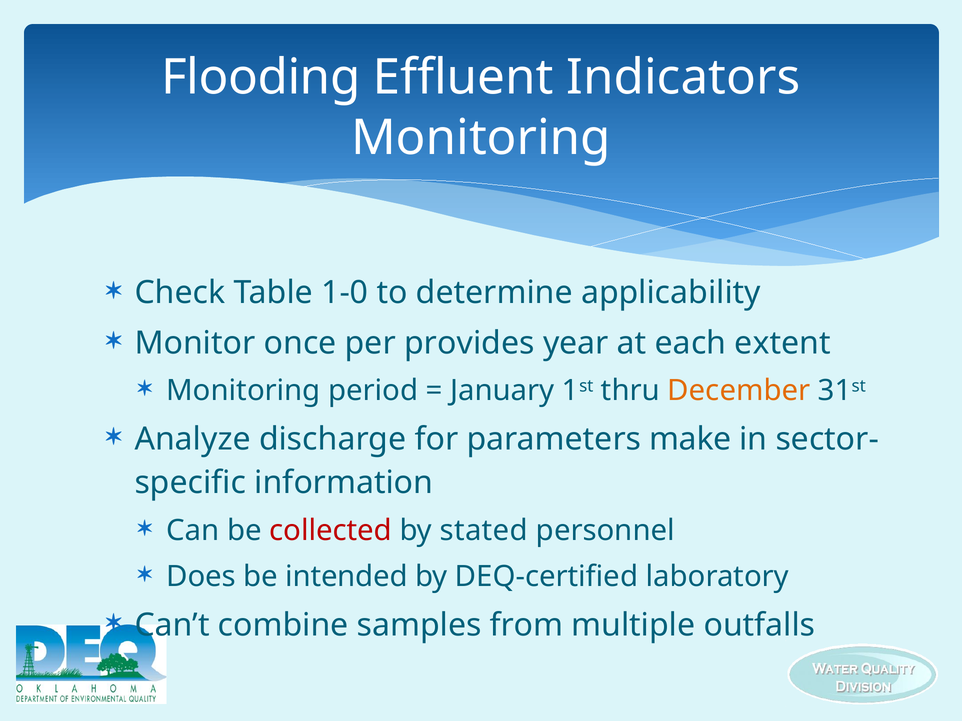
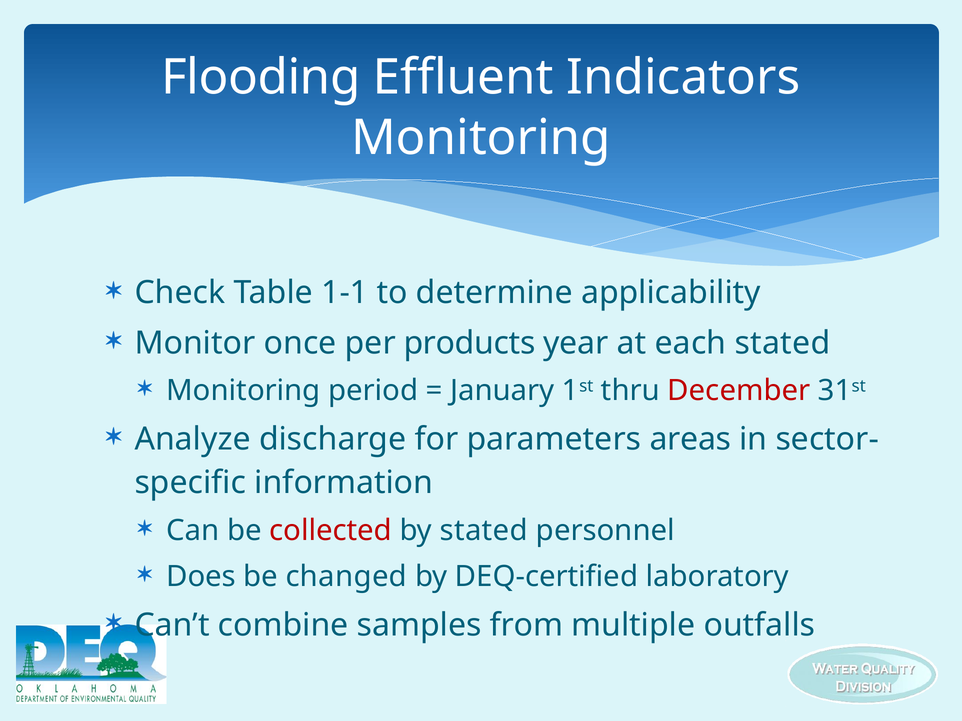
1-0: 1-0 -> 1-1 (345, 293)
provides: provides -> products (470, 343)
each extent: extent -> stated (783, 343)
December colour: orange -> red (739, 391)
make: make -> areas (690, 439)
intended: intended -> changed (346, 577)
